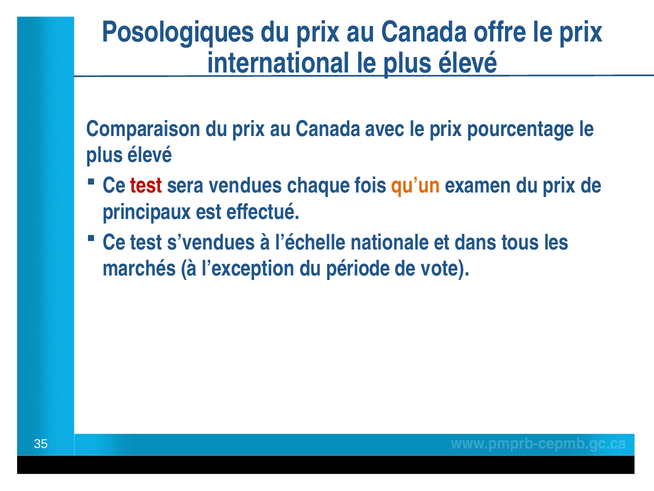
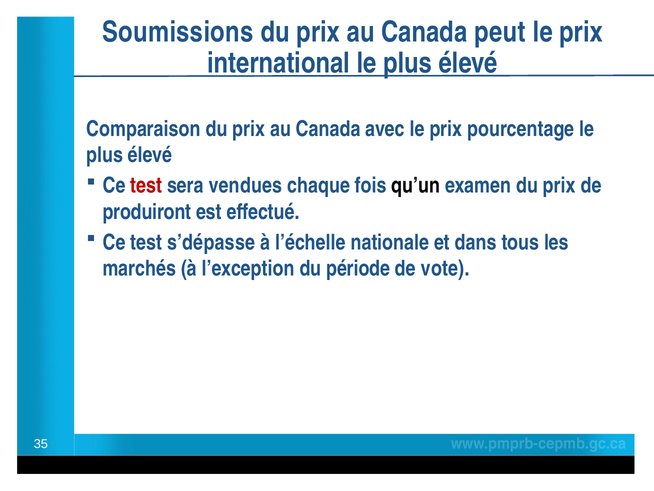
Posologiques: Posologiques -> Soumissions (178, 32)
offre: offre -> peut (500, 32)
qu’un colour: orange -> black (416, 186)
principaux: principaux -> produiront (147, 212)
s’vendues: s’vendues -> s’dépasse (211, 242)
